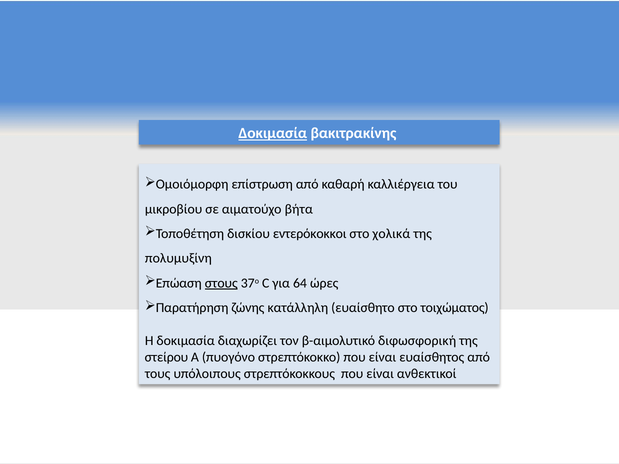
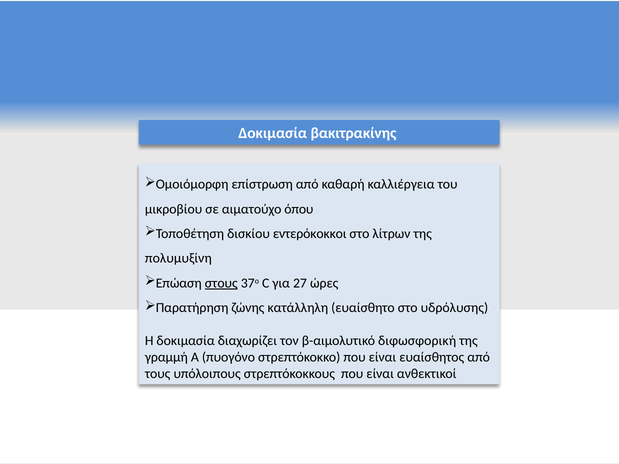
Δοκιμασία underline: present -> none (273, 133)
βήτα: βήτα -> όπου (299, 209)
χολικά: χολικά -> λίτρων (391, 234)
64: 64 -> 27 (300, 283)
τοιχώματος: τοιχώματος -> υδρόλυσης (454, 308)
στείρου: στείρου -> γραμμή (166, 358)
